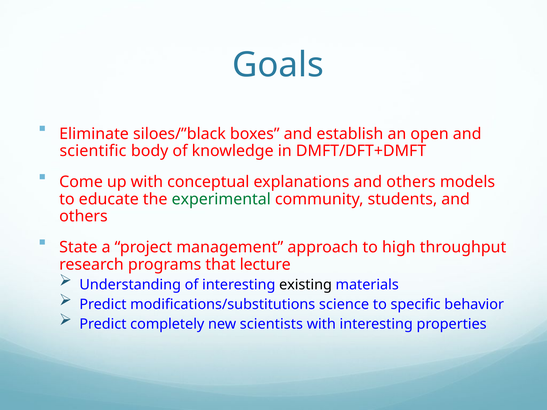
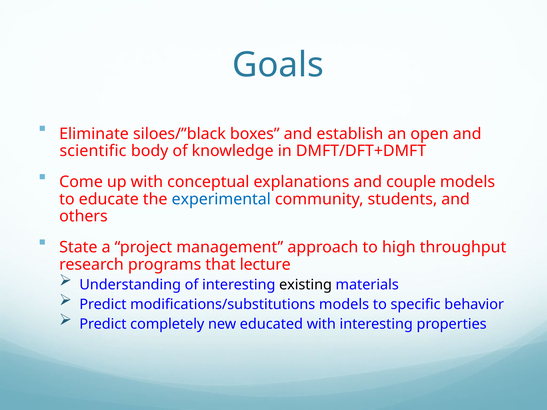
explanations and others: others -> couple (411, 182)
experimental colour: green -> blue (221, 199)
modifications/substitutions science: science -> models (344, 305)
scientists: scientists -> educated (271, 324)
